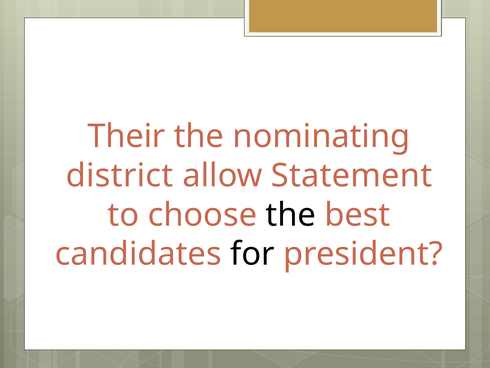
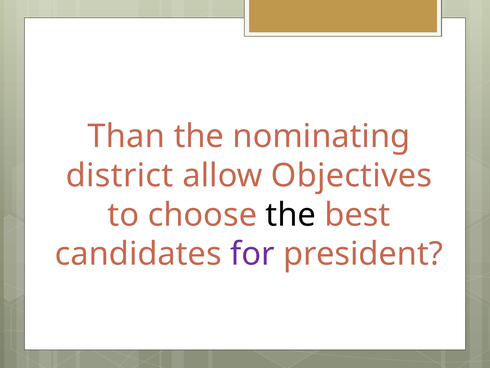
Their: Their -> Than (126, 136)
Statement: Statement -> Objectives (352, 175)
for colour: black -> purple (252, 254)
